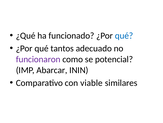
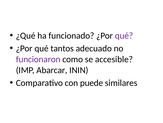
qué colour: blue -> purple (124, 35)
potencial: potencial -> accesible (114, 59)
viable: viable -> puede (92, 82)
